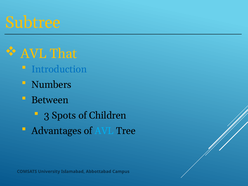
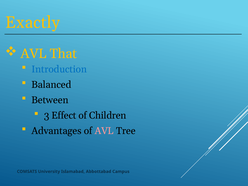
Subtree: Subtree -> Exactly (33, 22)
Numbers: Numbers -> Balanced (51, 85)
Spots: Spots -> Effect (64, 115)
AVL colour: light blue -> pink (104, 131)
